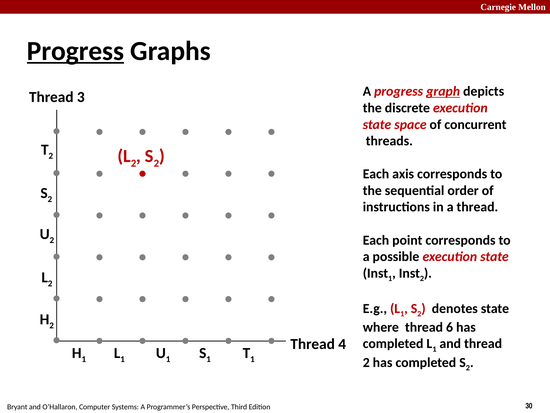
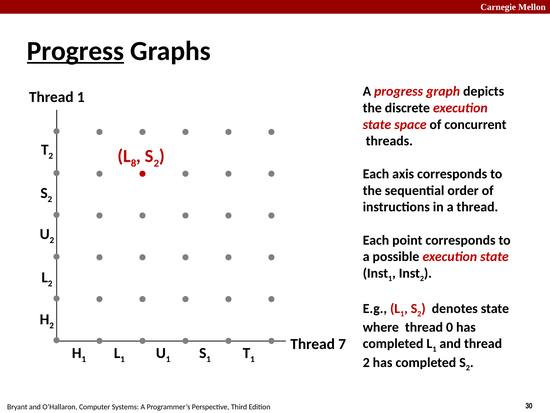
graph underline: present -> none (443, 91)
Thread 3: 3 -> 1 (81, 97)
2: 2 -> 8 (134, 163)
6: 6 -> 0 (450, 327)
4: 4 -> 7 (342, 344)
